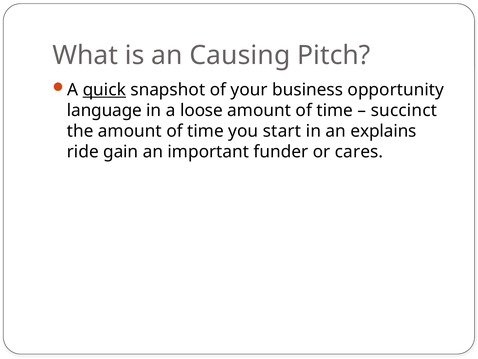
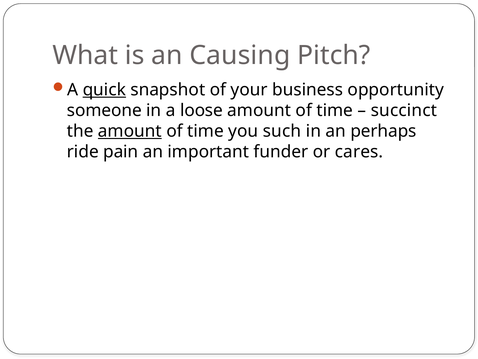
language: language -> someone (104, 110)
amount underline: none -> present (130, 131)
start: start -> such (282, 131)
explains: explains -> perhaps (383, 131)
gain: gain -> pain (121, 152)
